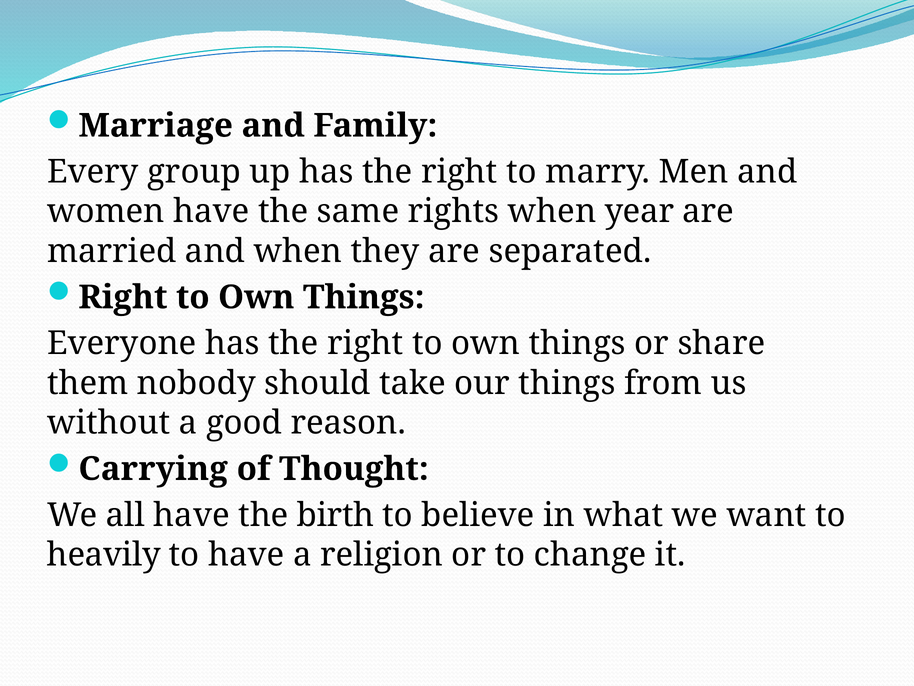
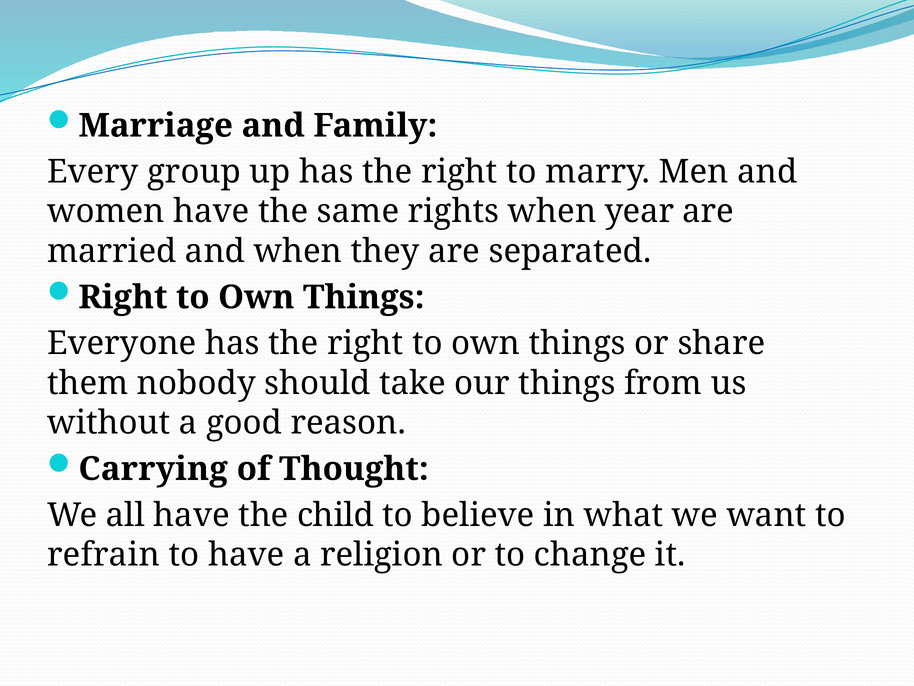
birth: birth -> child (336, 515)
heavily: heavily -> refrain (103, 554)
